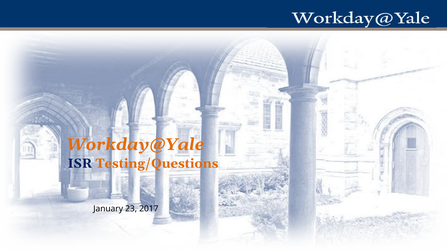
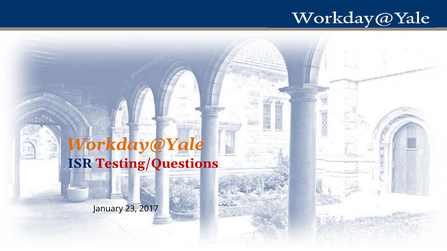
Testing/Questions colour: orange -> red (157, 164)
